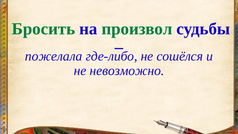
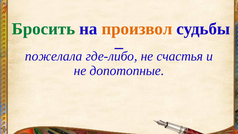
произвол colour: green -> orange (137, 29)
сошёлся: сошёлся -> счастья (180, 56)
невозможно: невозможно -> допотопные (127, 71)
